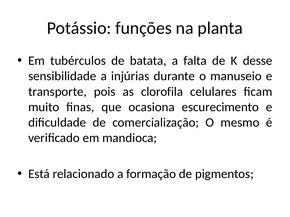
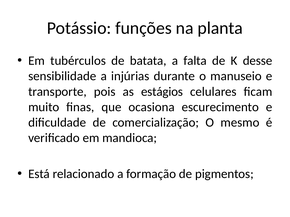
clorofila: clorofila -> estágios (162, 92)
